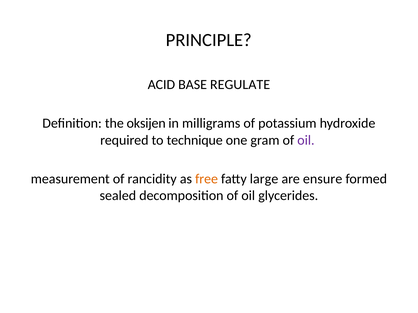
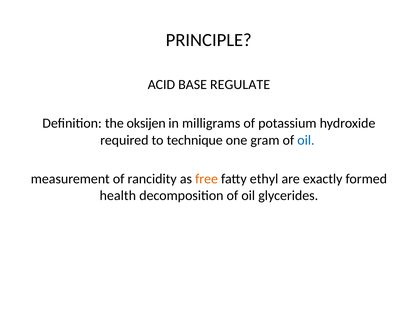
oil colour: purple -> blue (306, 140)
large: large -> ethyl (264, 179)
ensure: ensure -> exactly (323, 179)
sealed: sealed -> health (118, 196)
